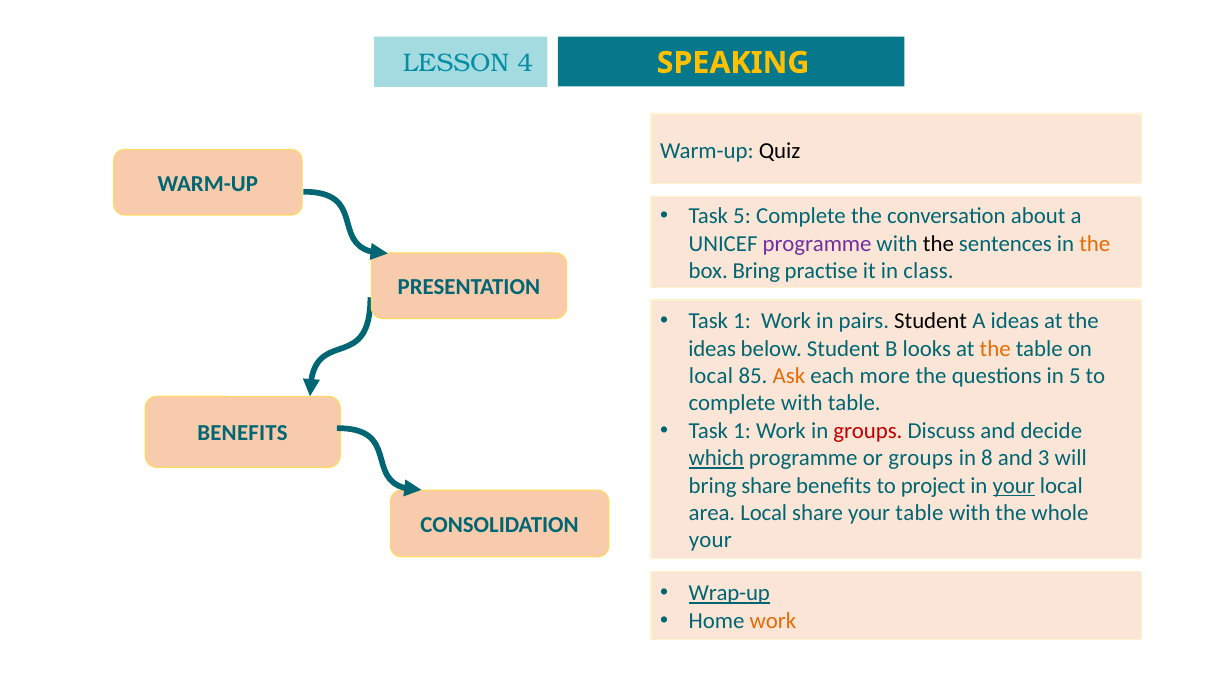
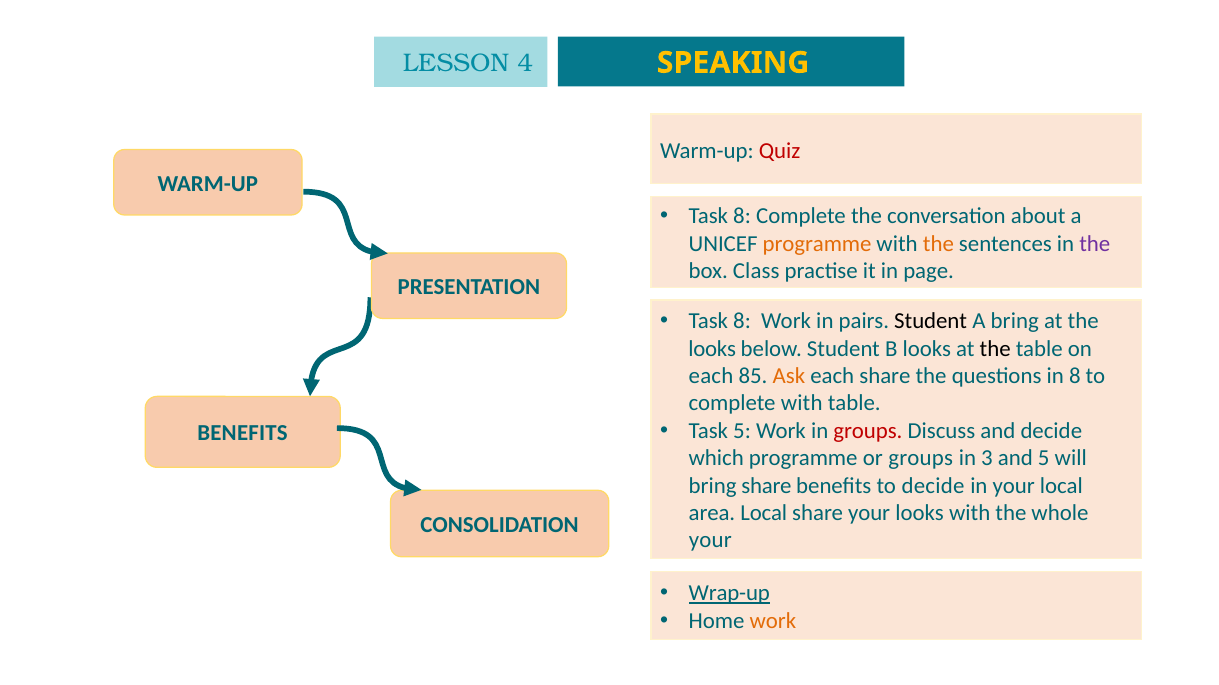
Quiz colour: black -> red (780, 151)
5: 5 -> 8 (742, 216)
programme colour: purple -> orange (817, 244)
the colour: black -> orange (938, 244)
the colour: orange -> purple (1095, 244)
box Bring: Bring -> Class (756, 271)
class: class -> page (929, 271)
1: 1 -> 8 (742, 322)
A ideas: ideas -> bring (1015, 322)
ideas: ideas -> looks (712, 349)
the colour: orange -> black (995, 349)
local: local -> each (711, 376)
each more: more -> share (885, 376)
in 5: 5 -> 8 (1075, 376)
1: 1 -> 5 (742, 431)
which underline: present -> none (716, 459)
8: 8 -> 3 (987, 459)
and 3: 3 -> 5 (1044, 459)
to project: project -> decide (933, 486)
your underline: present -> none (1014, 486)
your table: table -> looks (920, 514)
